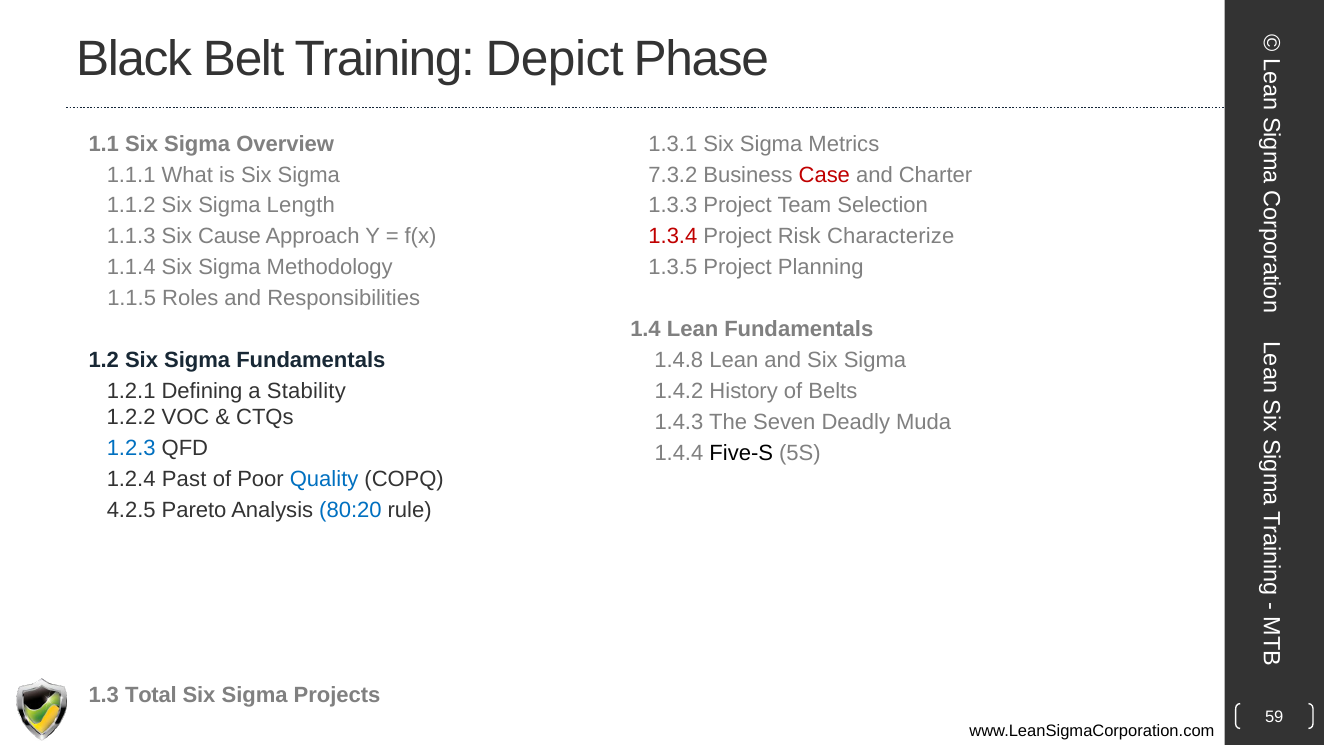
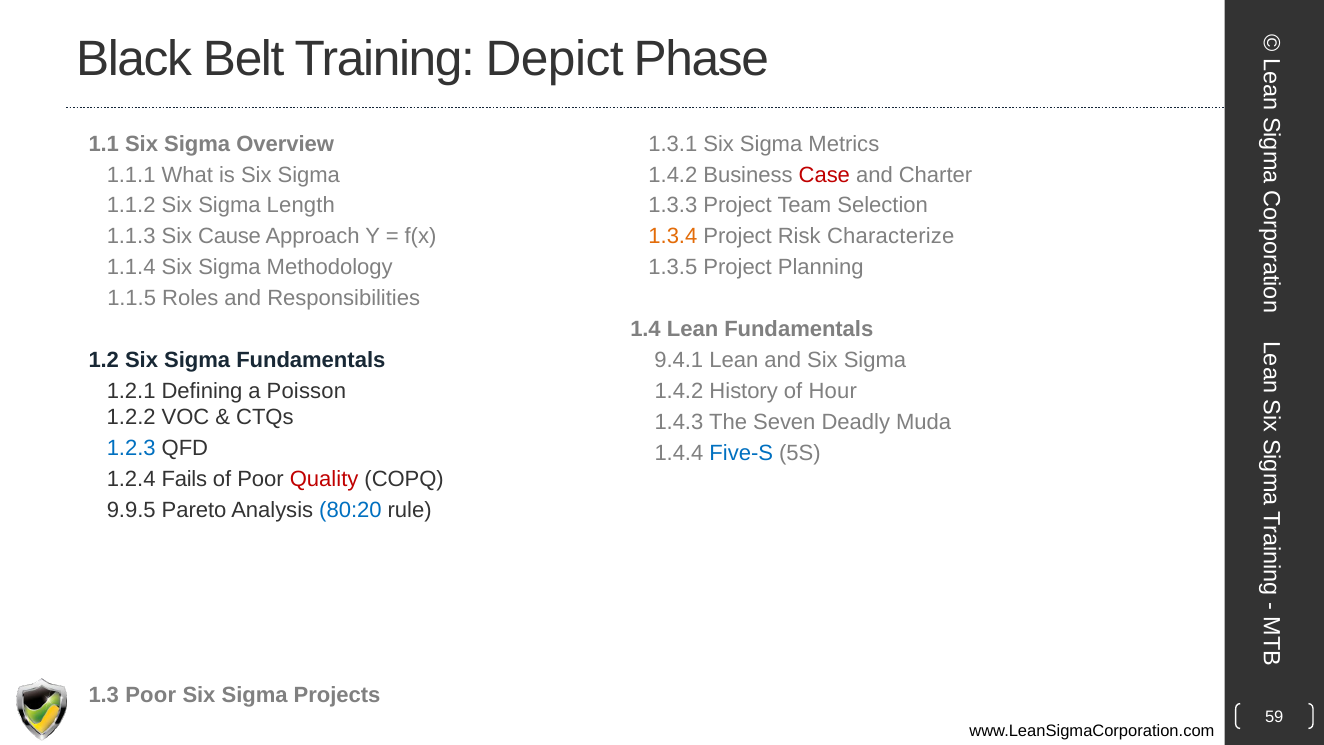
7.3.2: 7.3.2 -> 1.4.2 (673, 175)
1.3.4 colour: red -> orange (673, 237)
1.4.8: 1.4.8 -> 9.4.1 (679, 360)
Stability: Stability -> Poisson (306, 391)
Belts: Belts -> Hour (833, 391)
Five-S colour: black -> blue (741, 453)
Past: Past -> Fails (184, 479)
Quality colour: blue -> red (324, 479)
4.2.5: 4.2.5 -> 9.9.5 (131, 510)
1.3 Total: Total -> Poor (151, 695)
